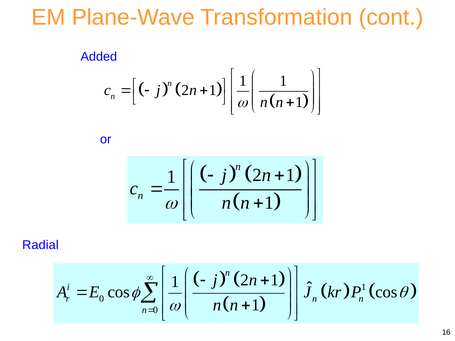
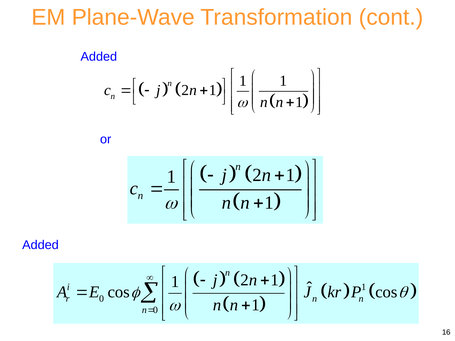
Radial: Radial -> Added (40, 245)
